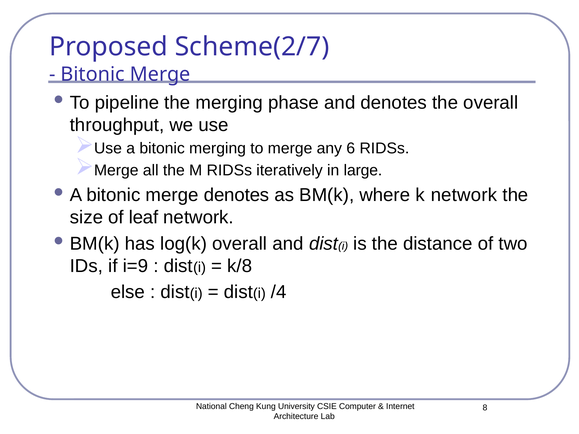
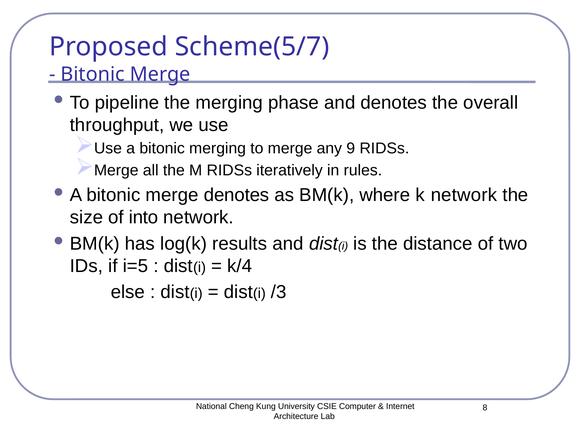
Scheme(2/7: Scheme(2/7 -> Scheme(5/7 (252, 47)
6: 6 -> 9 (351, 149)
large: large -> rules (363, 171)
leaf: leaf -> into (144, 218)
log(k overall: overall -> results (240, 244)
i=9: i=9 -> i=5 (135, 266)
k/8: k/8 -> k/4 (240, 266)
/4: /4 -> /3 (279, 292)
